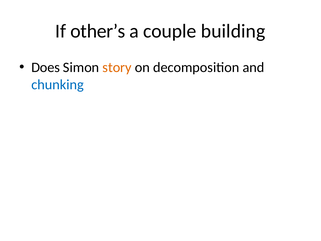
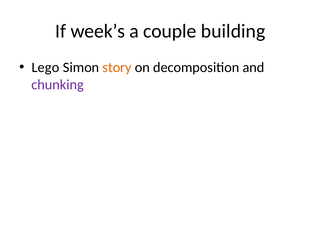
other’s: other’s -> week’s (98, 31)
Does: Does -> Lego (45, 67)
chunking colour: blue -> purple (58, 84)
